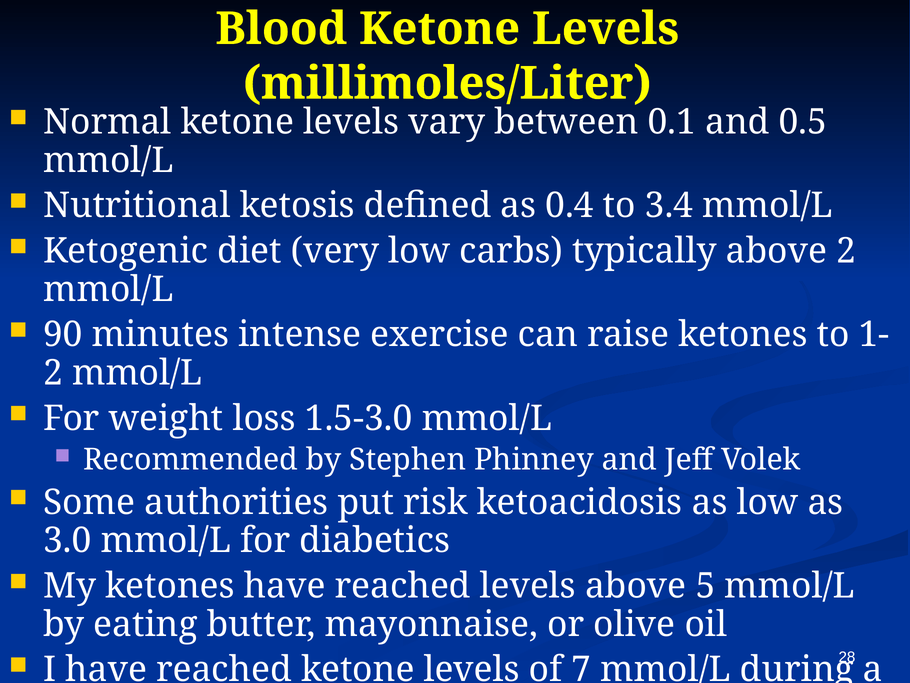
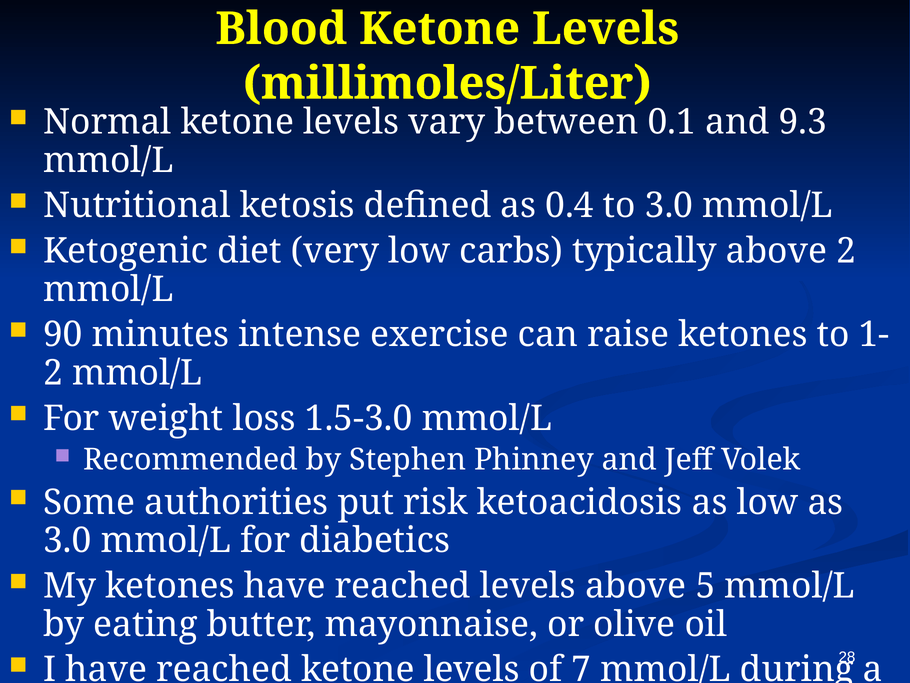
0.5: 0.5 -> 9.3 (803, 122)
to 3.4: 3.4 -> 3.0 (669, 206)
